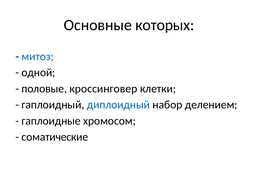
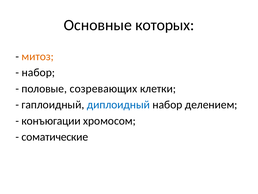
митоз colour: blue -> orange (38, 56)
одной: одной -> набор (38, 72)
кроссинговер: кроссинговер -> созревающих (103, 88)
гаплоидные: гаплоидные -> конъюгации (51, 121)
